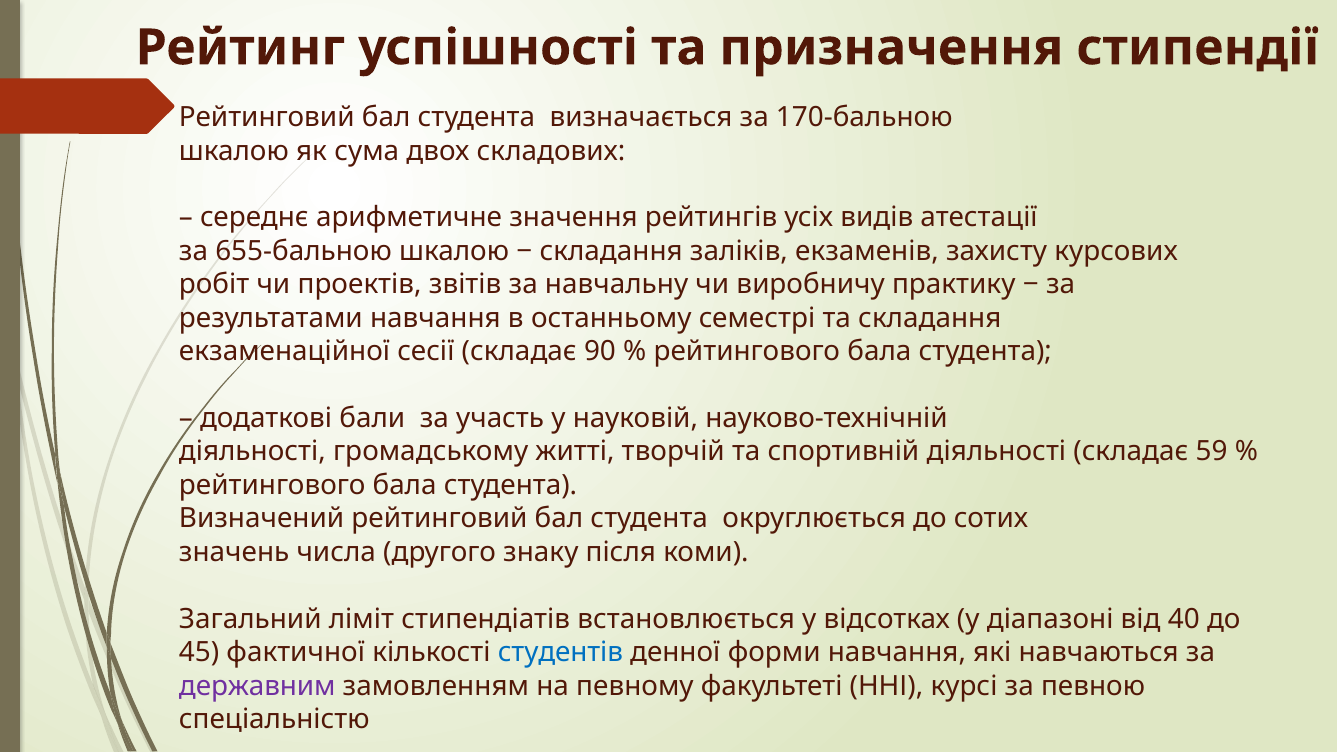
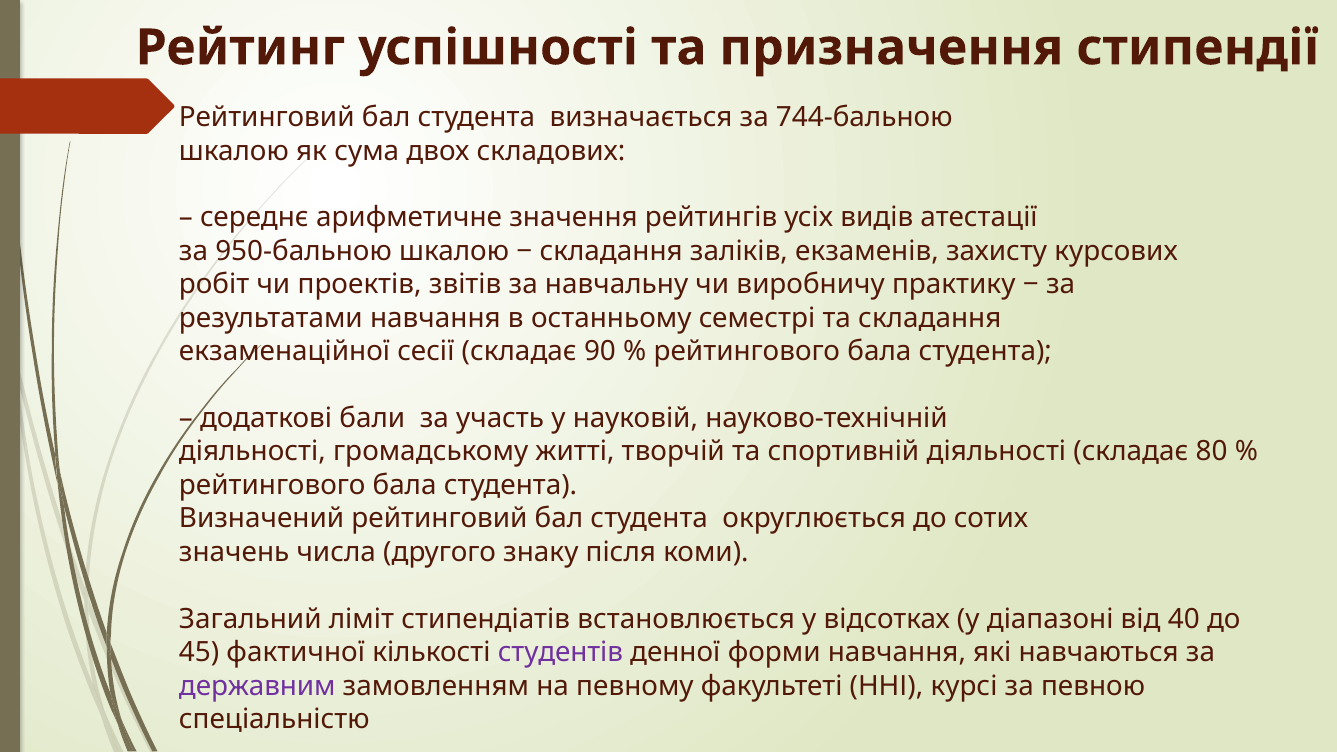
170-бальною: 170-бальною -> 744-бальною (864, 117)
655-бальною: 655-бальною -> 950-бальною (304, 251)
59: 59 -> 80 (1212, 452)
студентів colour: blue -> purple (560, 652)
